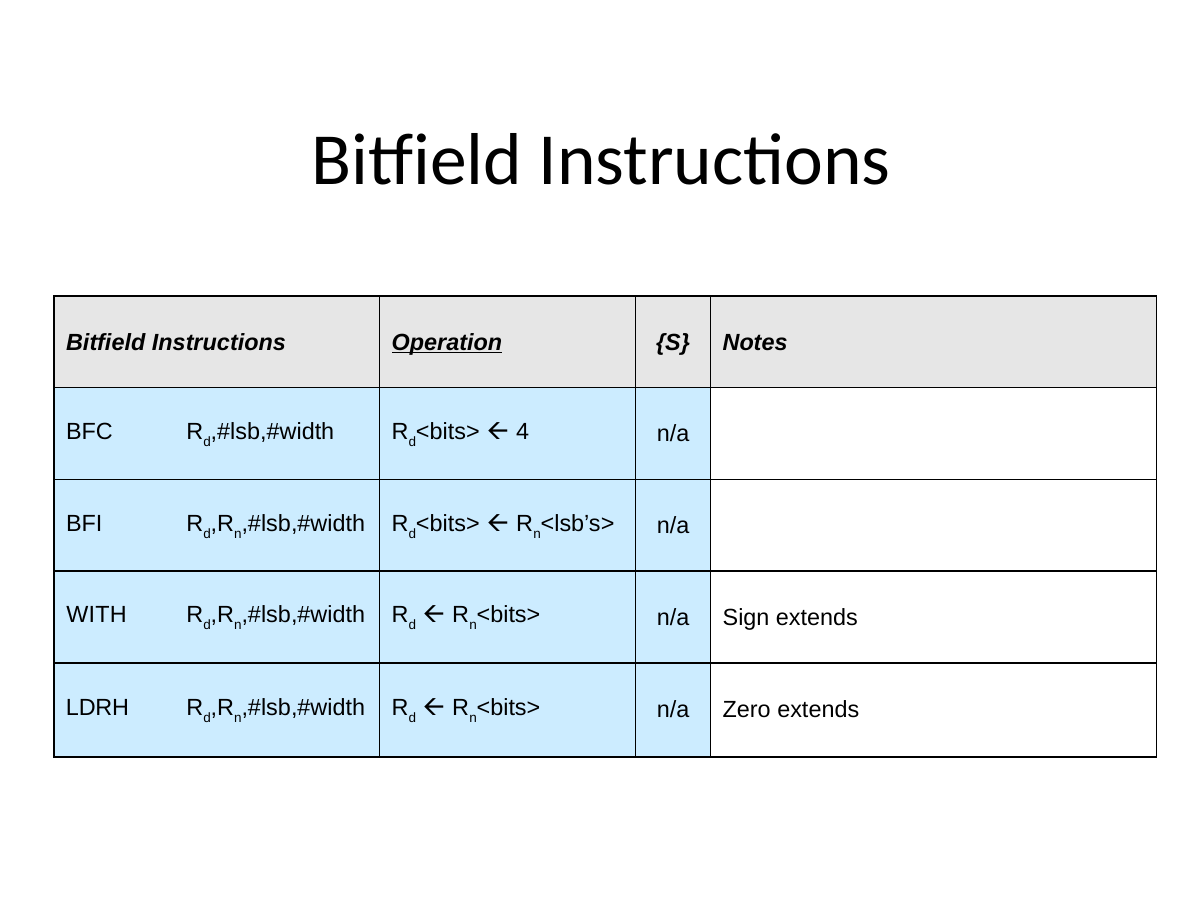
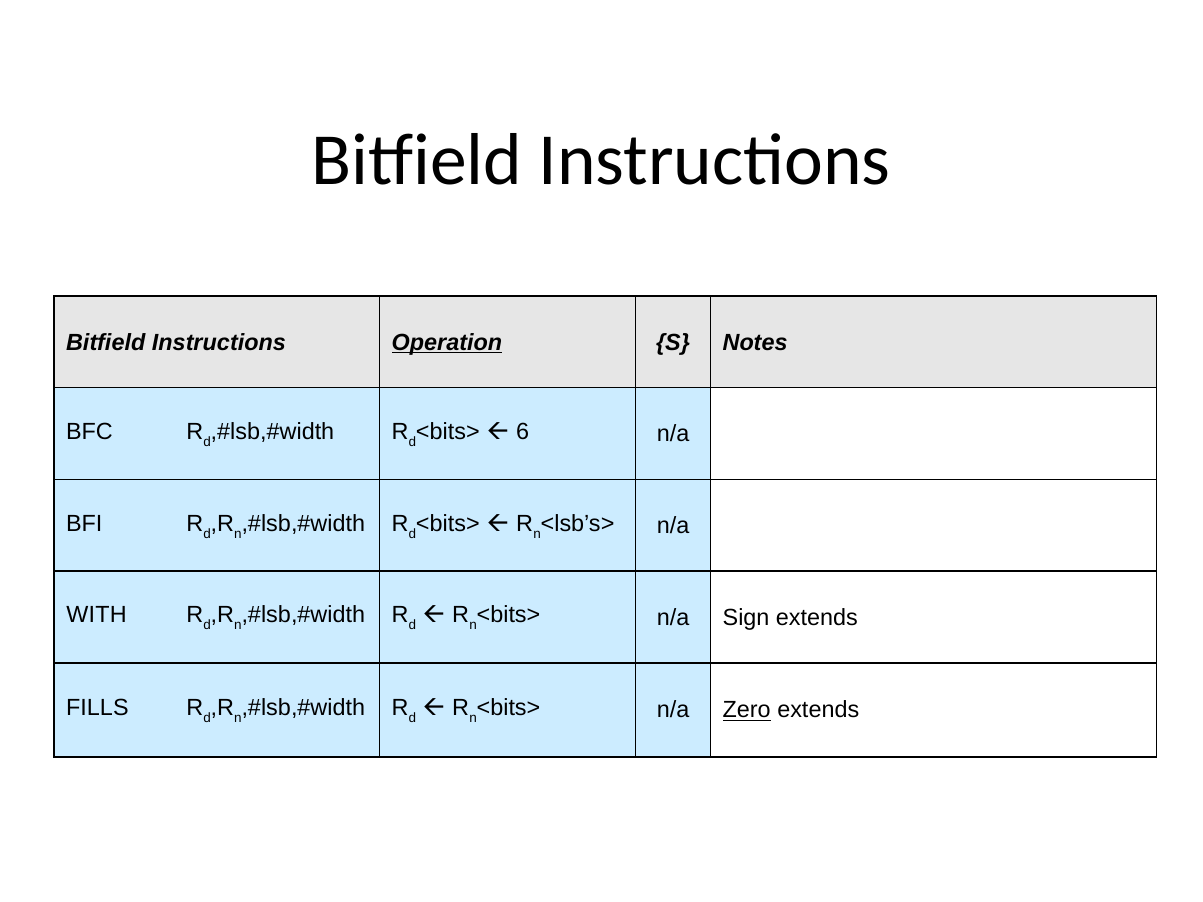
4: 4 -> 6 (523, 432)
LDRH: LDRH -> FILLS (97, 708)
Zero underline: none -> present (747, 710)
